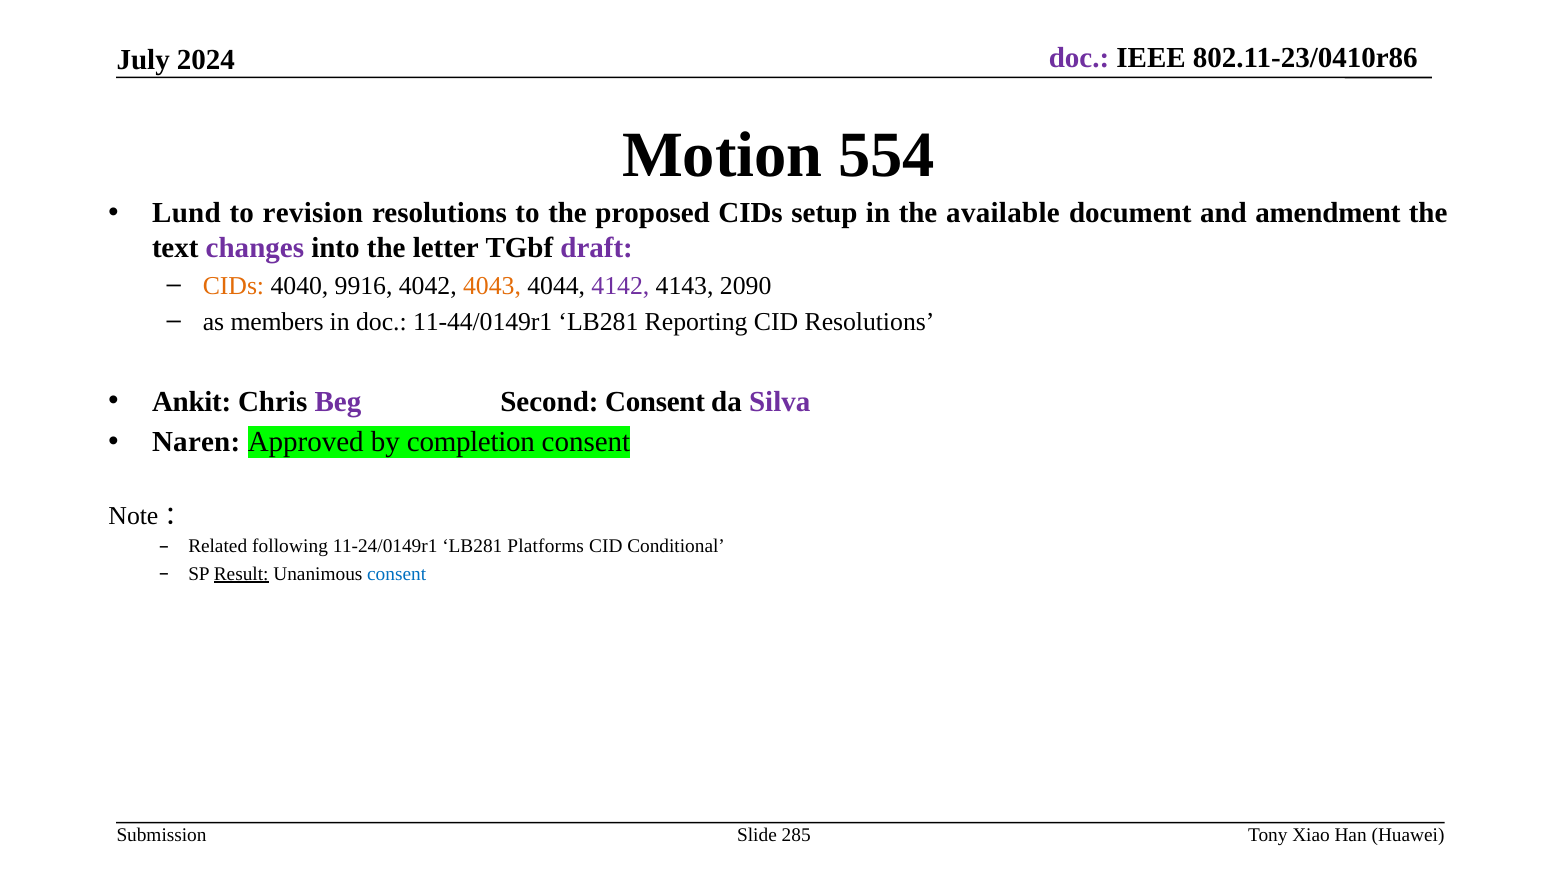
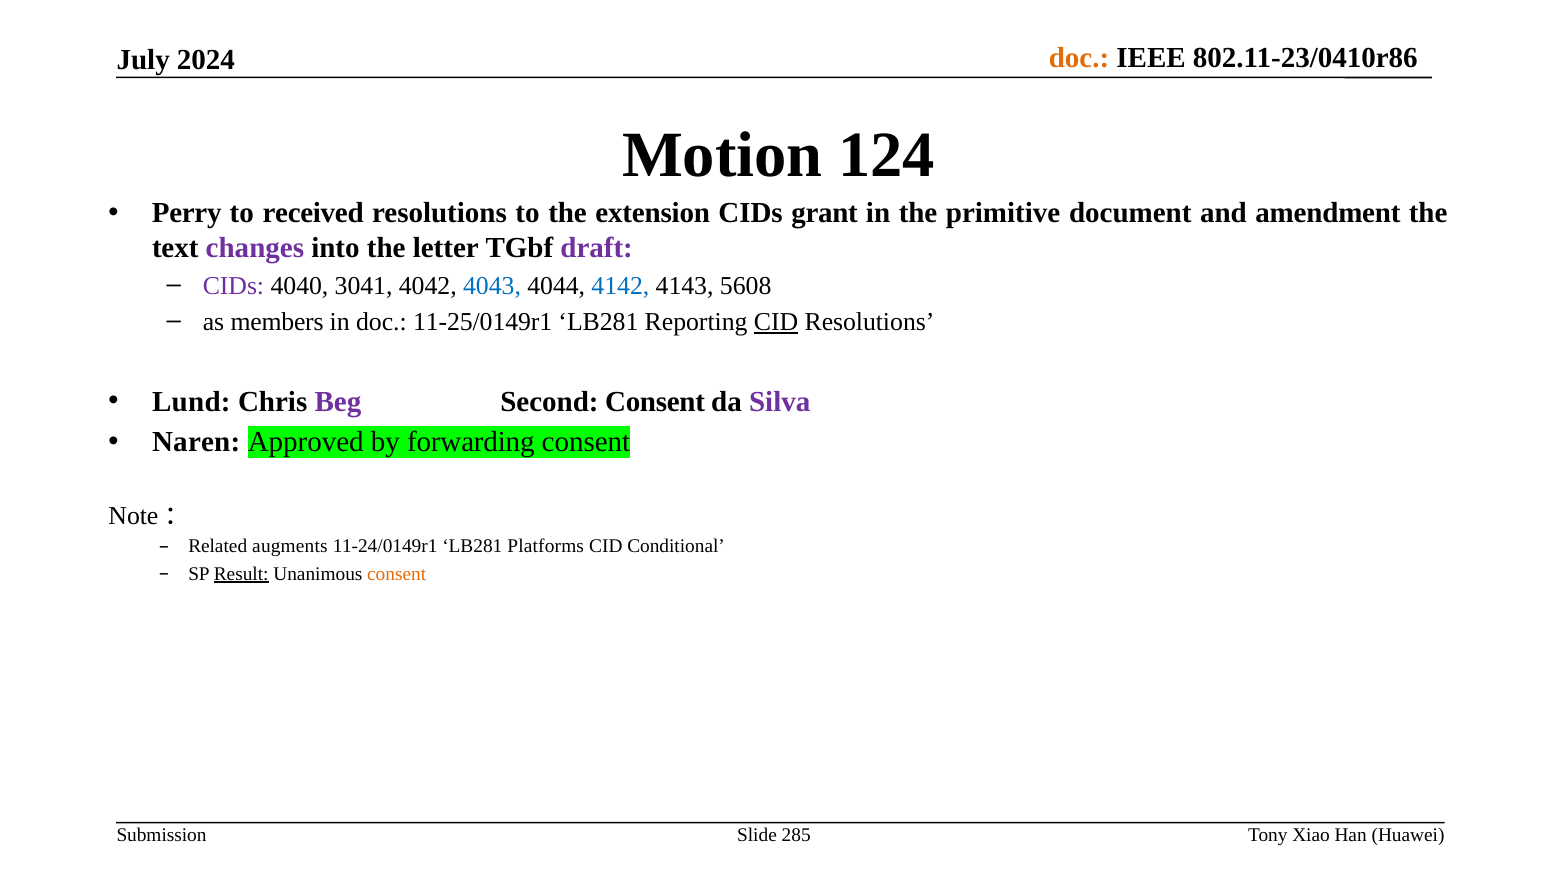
doc colour: purple -> orange (1079, 58)
554: 554 -> 124 (887, 155)
Lund: Lund -> Perry (187, 213)
revision: revision -> received (313, 213)
proposed: proposed -> extension (653, 213)
setup: setup -> grant (825, 213)
available: available -> primitive (1003, 213)
CIDs colour: orange -> purple (233, 286)
9916: 9916 -> 3041 (364, 286)
4043 colour: orange -> blue (492, 286)
4142 colour: purple -> blue (620, 286)
2090: 2090 -> 5608 (746, 286)
11-44/0149r1: 11-44/0149r1 -> 11-25/0149r1 (483, 322)
CID underline: none -> present (776, 322)
Ankit: Ankit -> Lund (191, 401)
completion: completion -> forwarding (471, 442)
following: following -> augments (290, 546)
consent colour: blue -> orange (397, 574)
